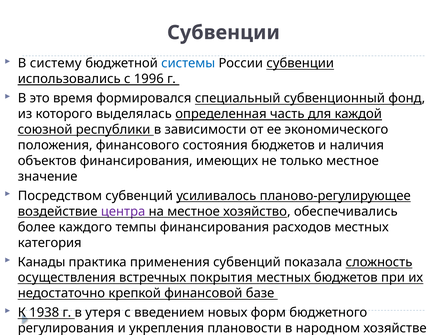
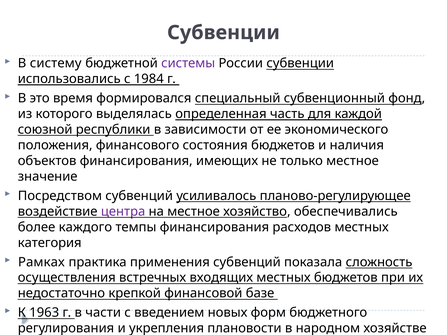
системы colour: blue -> purple (188, 63)
1996: 1996 -> 1984 (149, 79)
Канады: Канады -> Рамках (41, 262)
покрытия: покрытия -> входящих (221, 278)
1938: 1938 -> 1963 (44, 313)
утеря: утеря -> части (103, 313)
